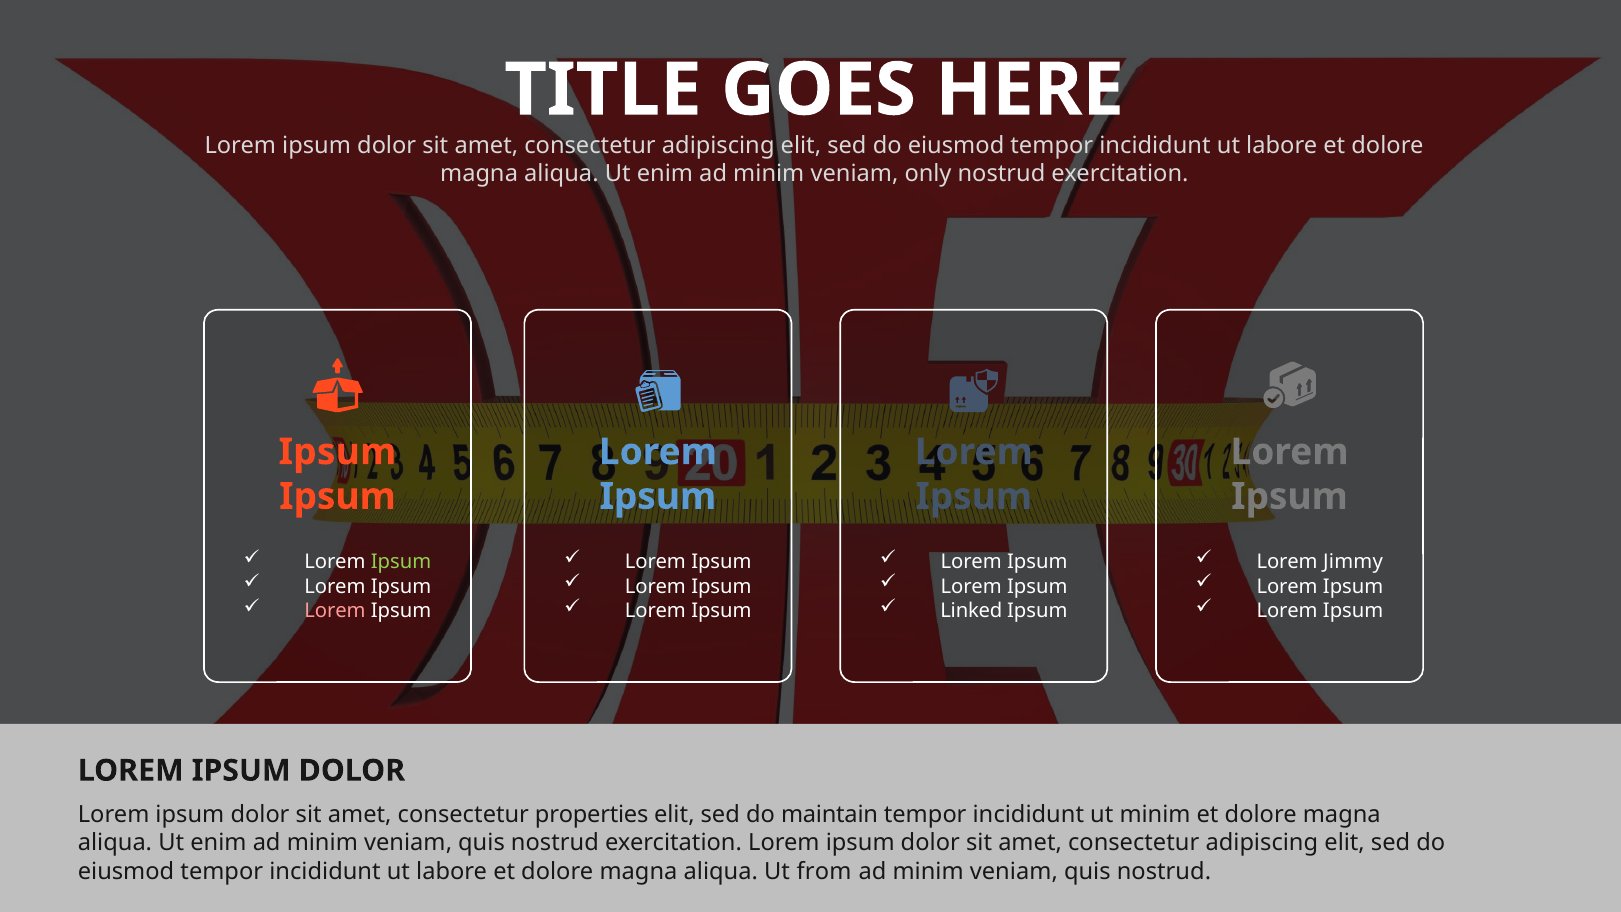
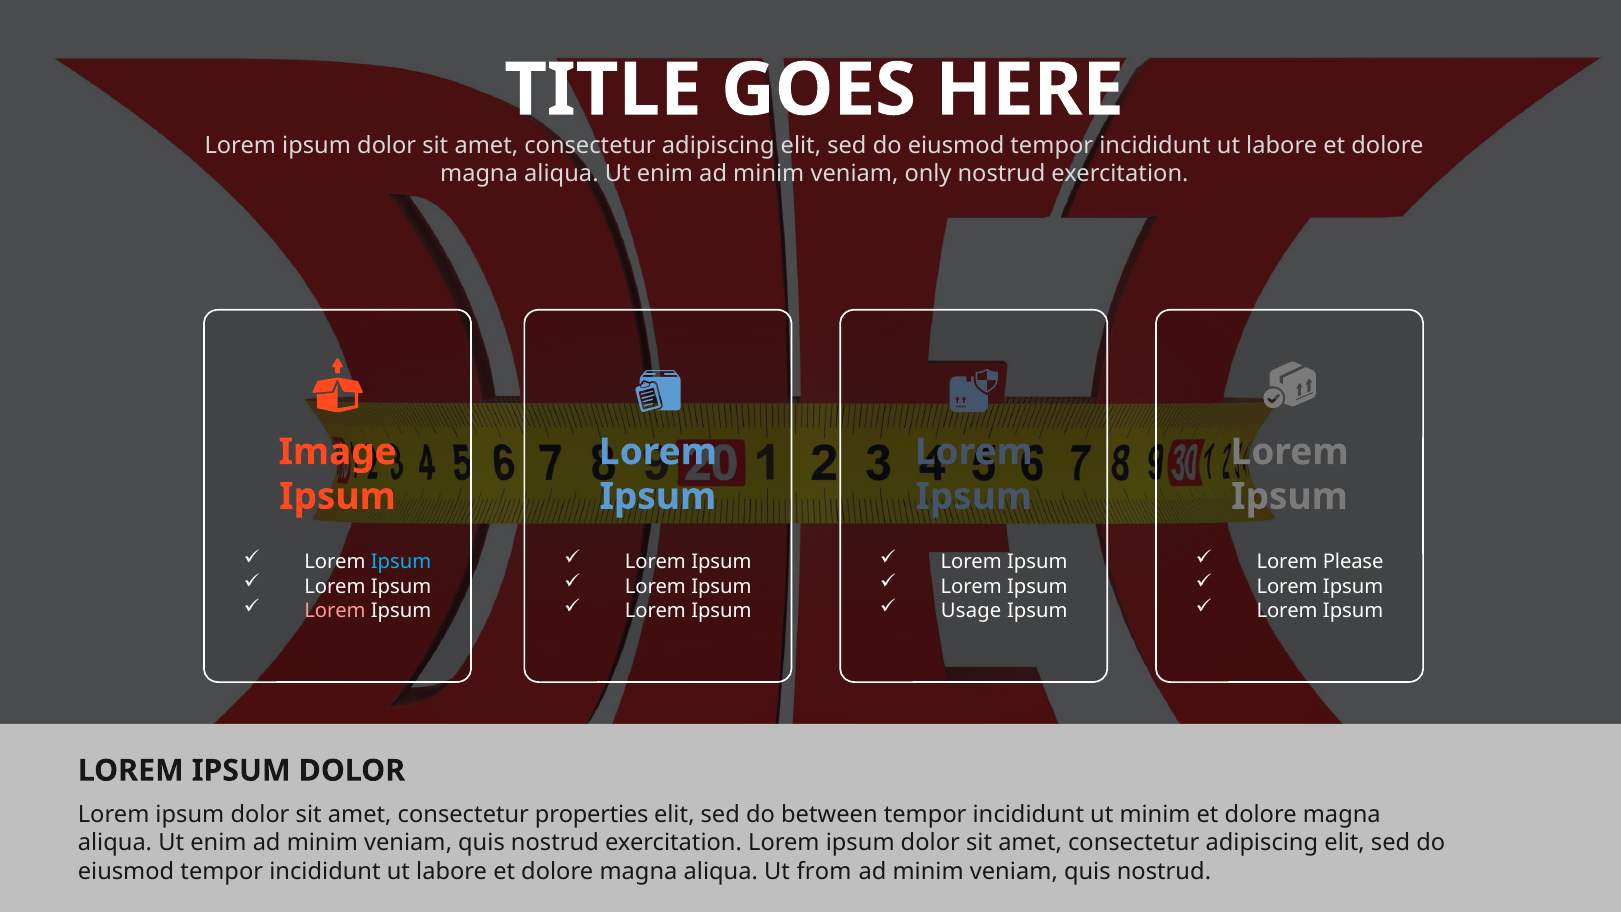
Ipsum: Ipsum -> Image (338, 452)
Ipsum colour: light green -> light blue (401, 562)
Jimmy: Jimmy -> Please (1353, 562)
Linked: Linked -> Usage (971, 611)
maintain: maintain -> between (829, 815)
